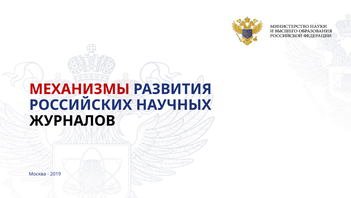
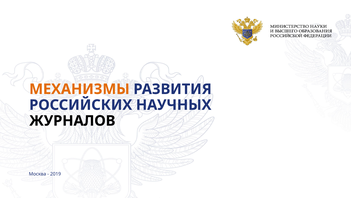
МЕХАНИЗМЫ colour: red -> orange (79, 89)
